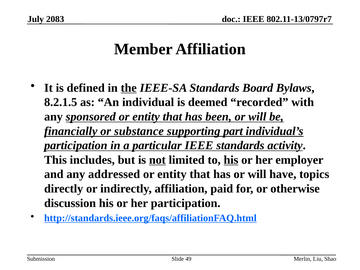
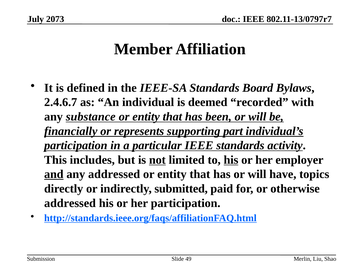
2083: 2083 -> 2073 (55, 19)
the underline: present -> none (129, 88)
8.2.1.5: 8.2.1.5 -> 2.4.6.7 (61, 102)
sponsored: sponsored -> substance (91, 117)
substance: substance -> represents (139, 131)
and underline: none -> present (54, 174)
indirectly affiliation: affiliation -> submitted (181, 189)
discussion: discussion -> addressed (70, 203)
